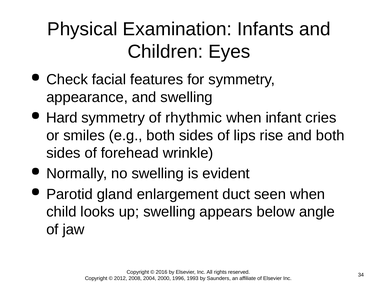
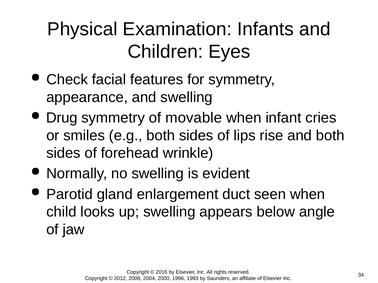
Hard: Hard -> Drug (62, 118)
rhythmic: rhythmic -> movable (194, 118)
